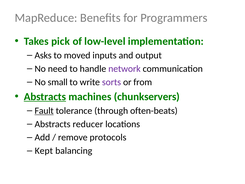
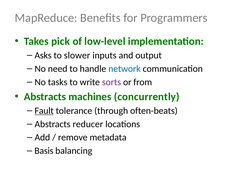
moved: moved -> slower (77, 55)
network colour: purple -> blue (124, 69)
small: small -> tasks (58, 82)
Abstracts underline: present -> none (45, 96)
chunkservers: chunkservers -> concurrently (147, 96)
protocols: protocols -> metadata (108, 137)
Kept: Kept -> Basis (44, 151)
